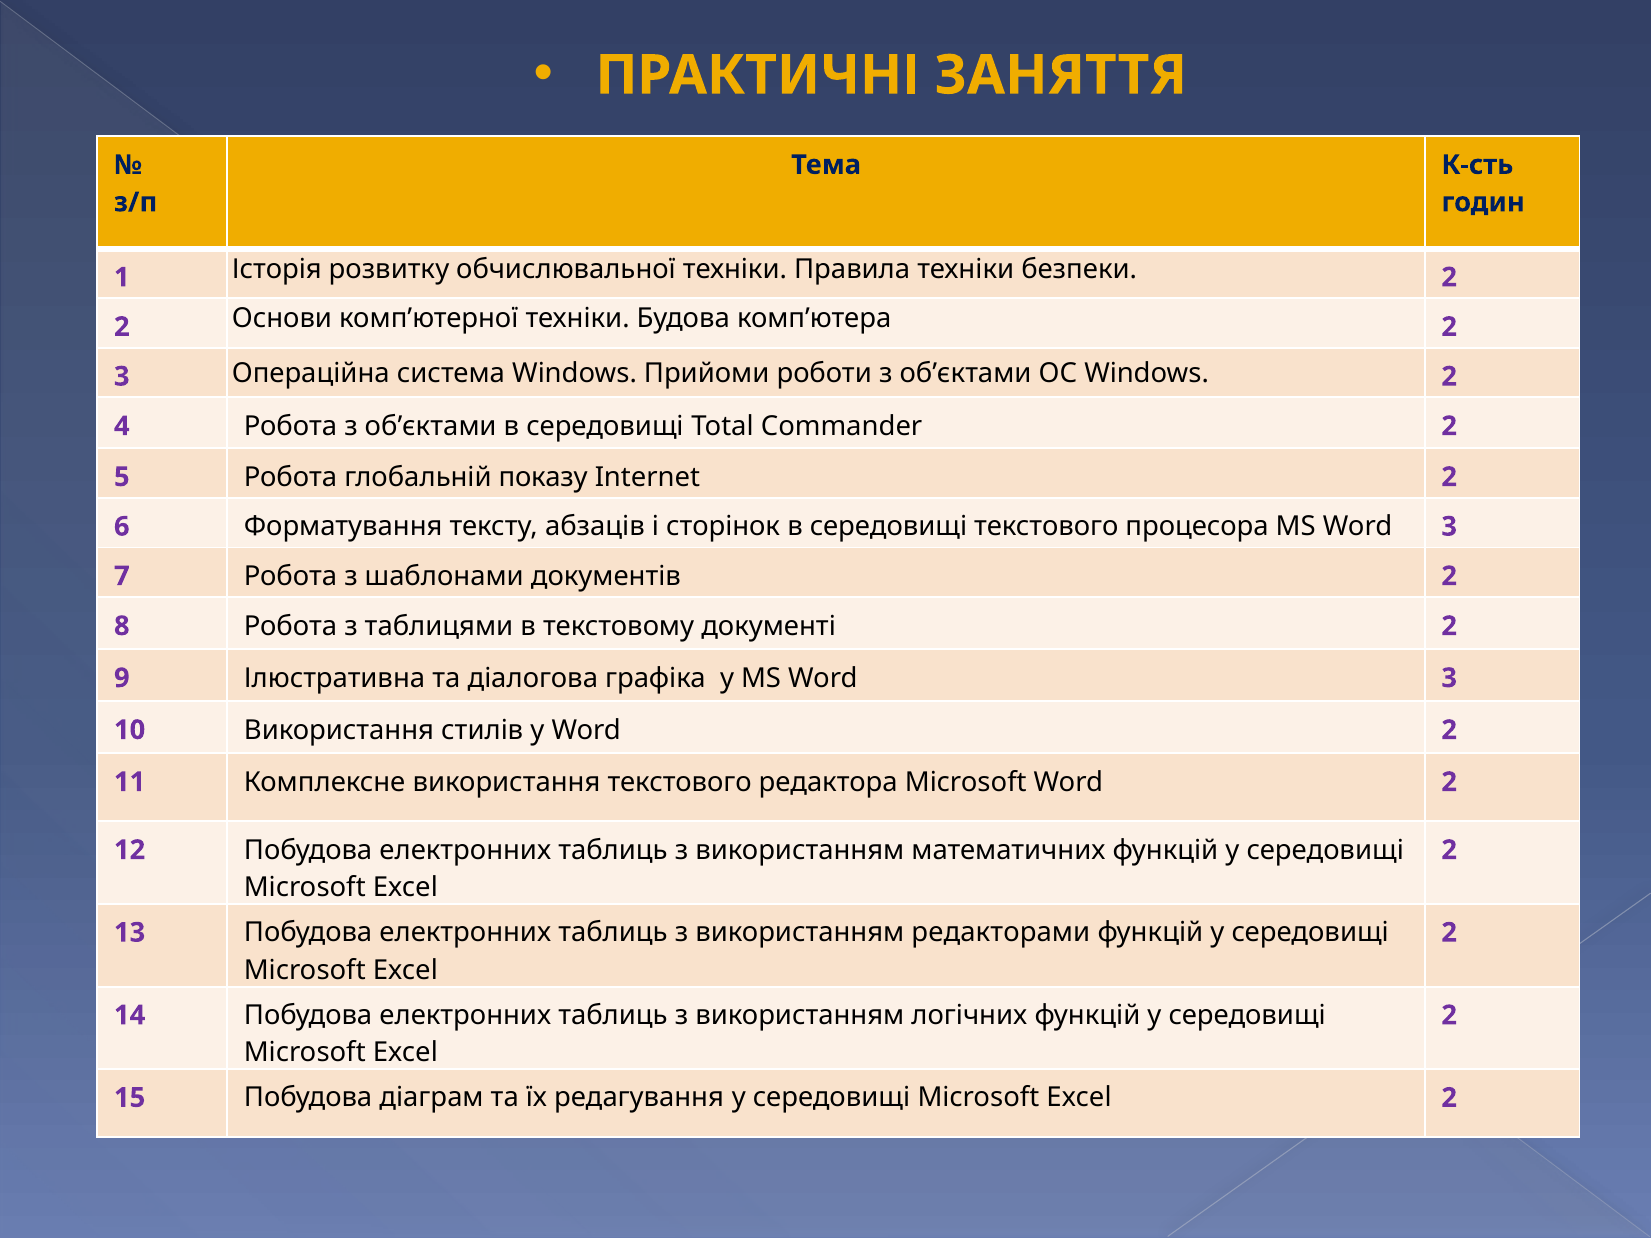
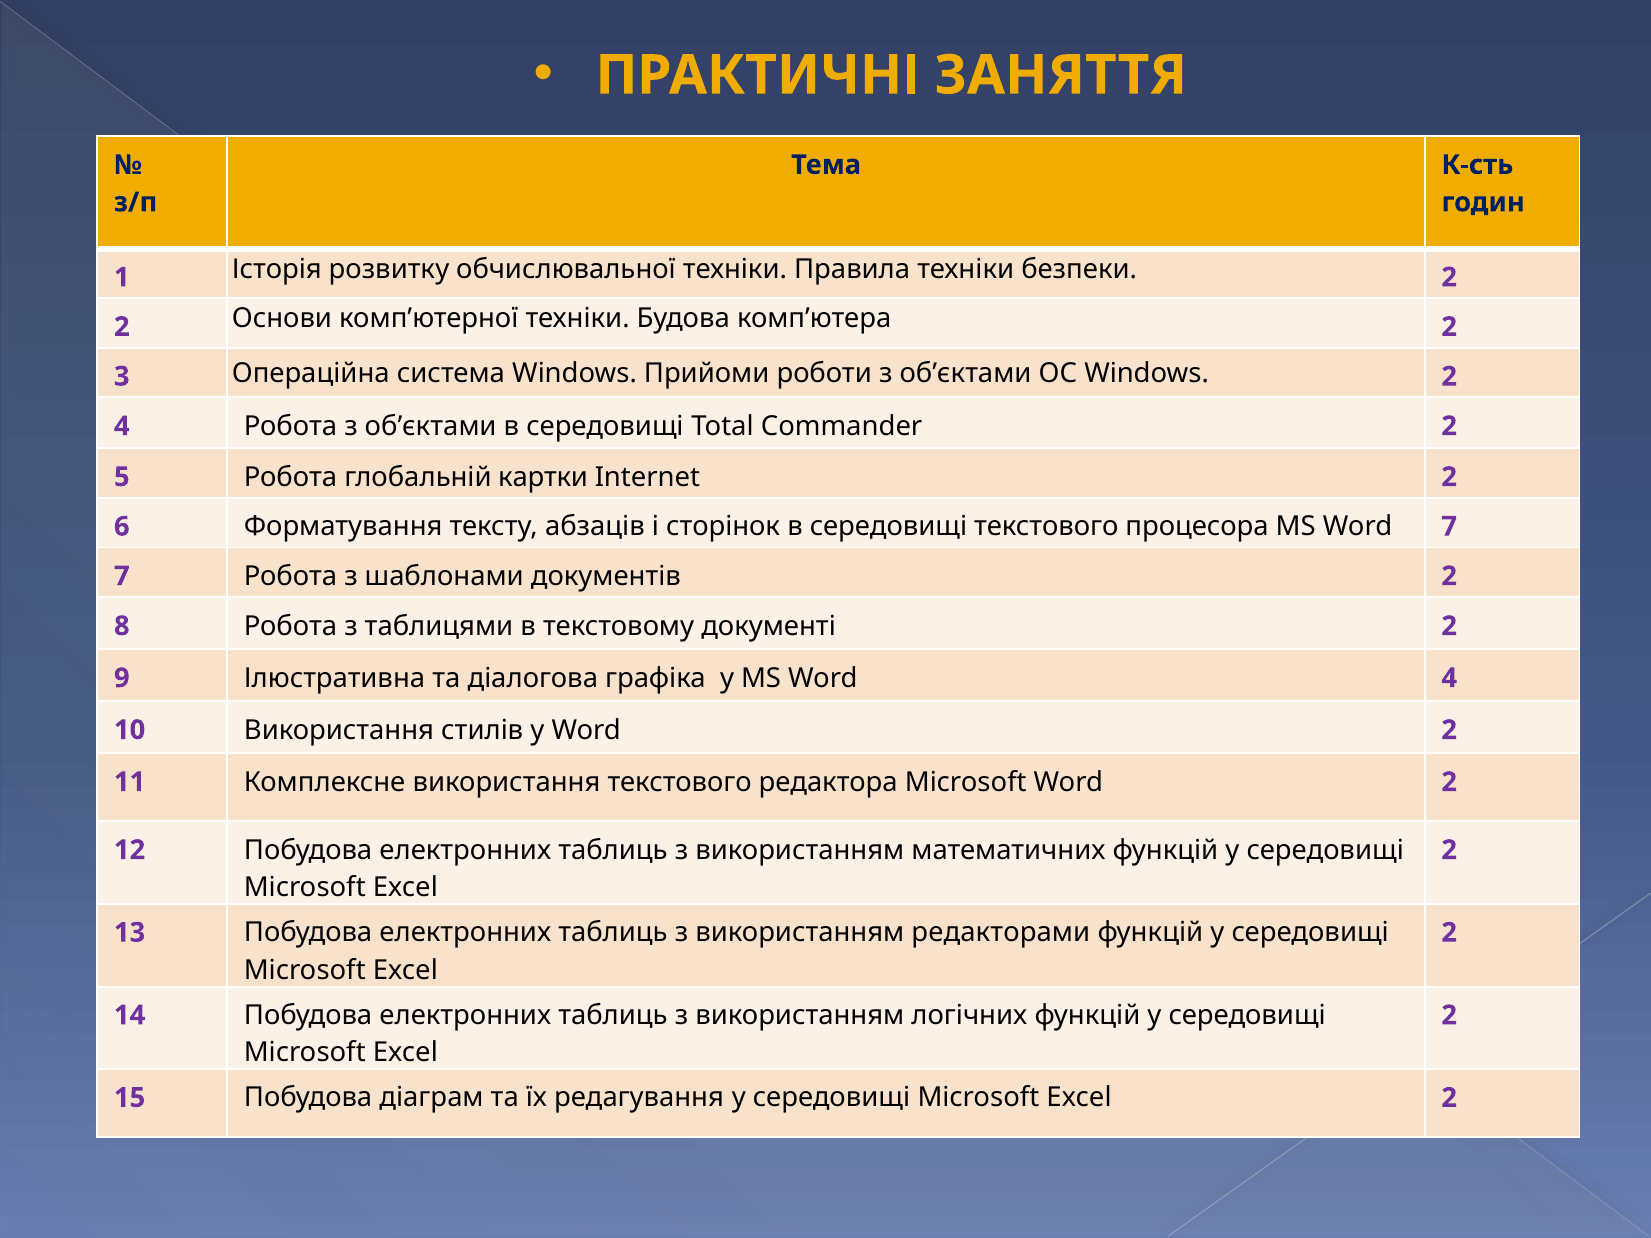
показу: показу -> картки (543, 477)
процесора MS Word 3: 3 -> 7 (1449, 527)
у MS Word 3: 3 -> 4 (1449, 678)
